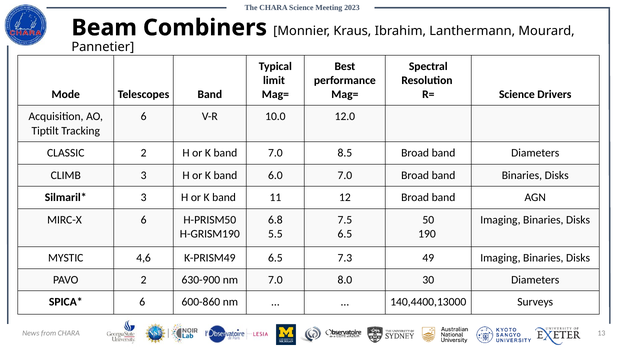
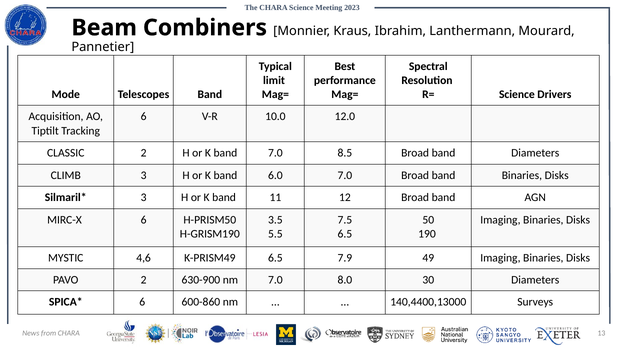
6.8: 6.8 -> 3.5 (275, 220)
7.3: 7.3 -> 7.9 (345, 258)
